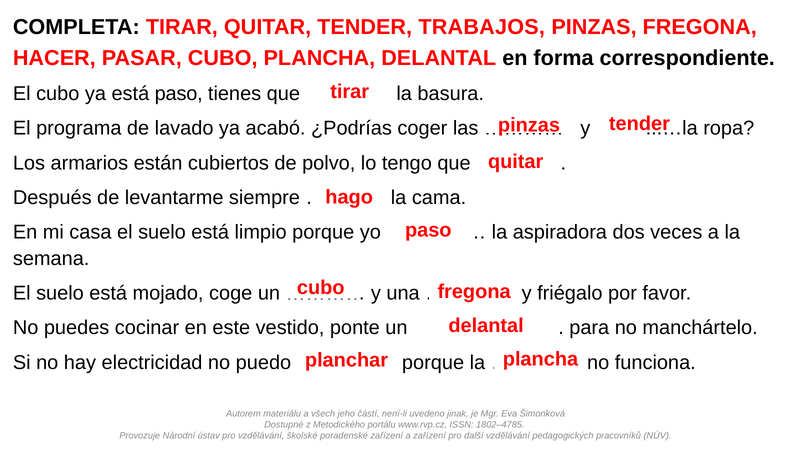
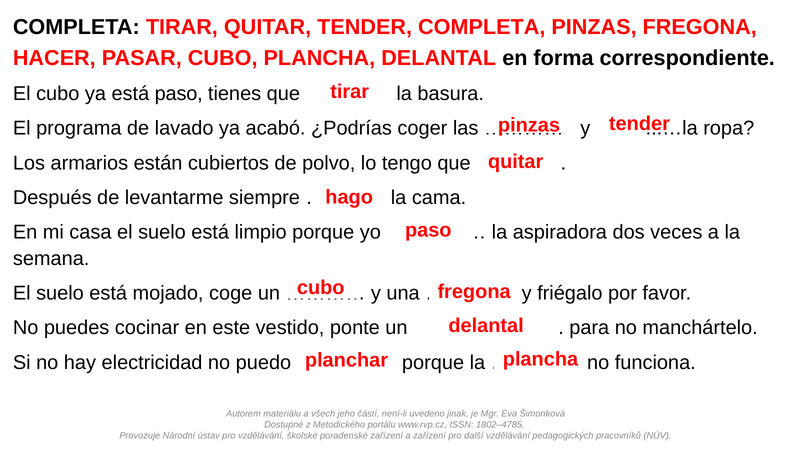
TENDER TRABAJOS: TRABAJOS -> COMPLETA (482, 27)
